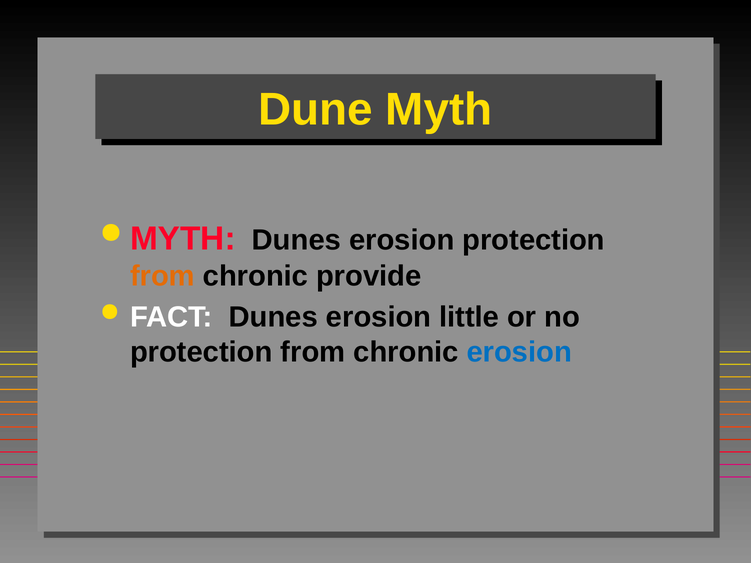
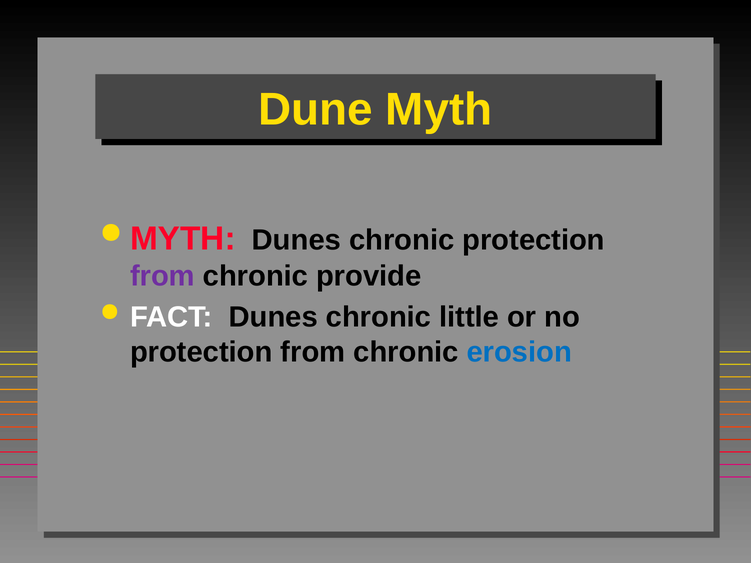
MYTH Dunes erosion: erosion -> chronic (402, 240)
from colour: orange -> purple (162, 276)
FACT Dunes erosion: erosion -> chronic (379, 317)
